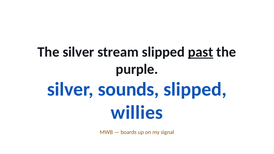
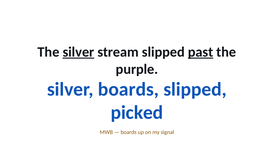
silver underline: none -> present (78, 52)
silver sounds: sounds -> boards (128, 89)
willies: willies -> picked (137, 113)
